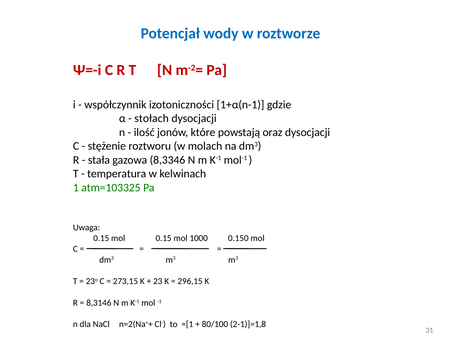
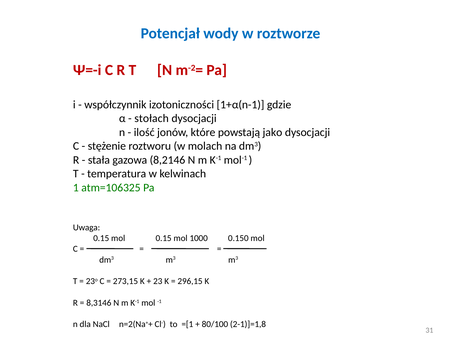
oraz: oraz -> jako (272, 132)
8,3346: 8,3346 -> 8,2146 (167, 160)
atm=103325: atm=103325 -> atm=106325 (111, 187)
